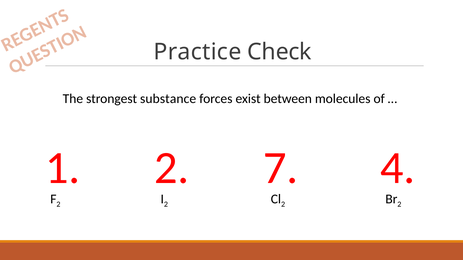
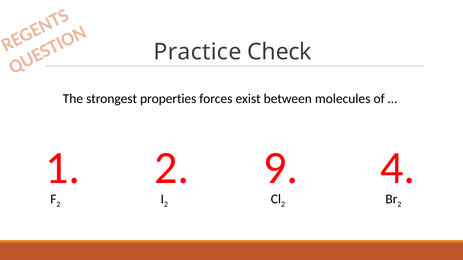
substance: substance -> properties (168, 99)
7: 7 -> 9 (281, 168)
